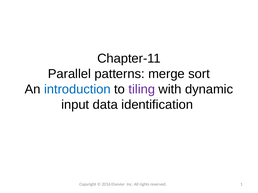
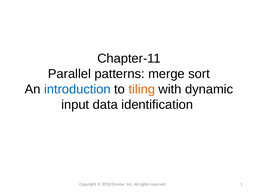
tiling colour: purple -> orange (142, 89)
